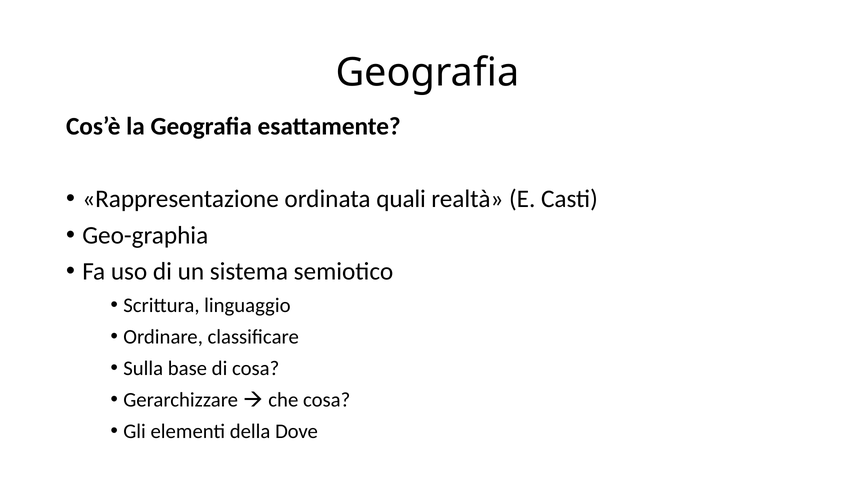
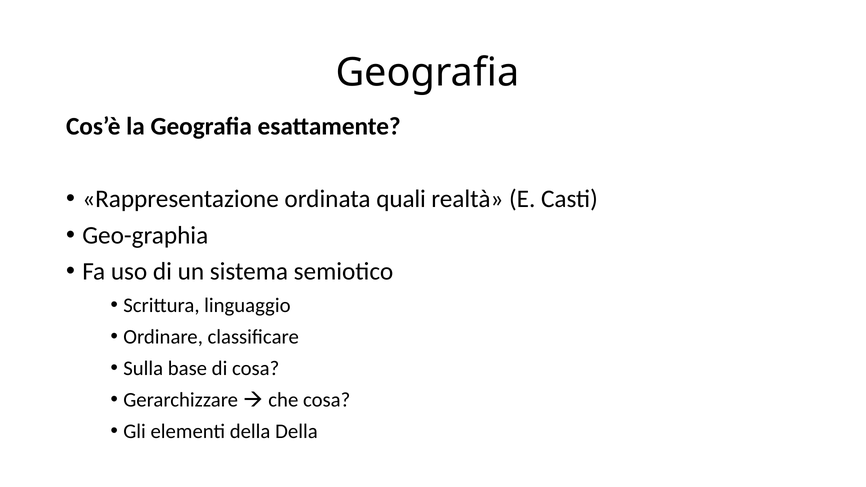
della Dove: Dove -> Della (296, 431)
